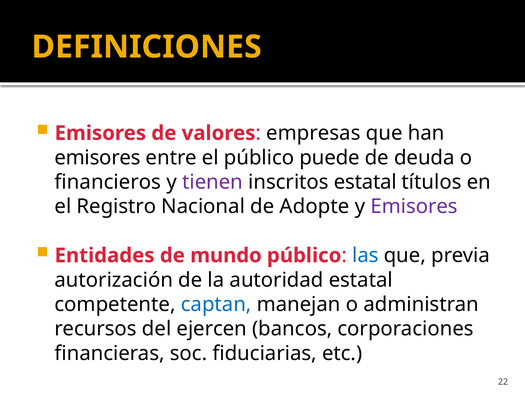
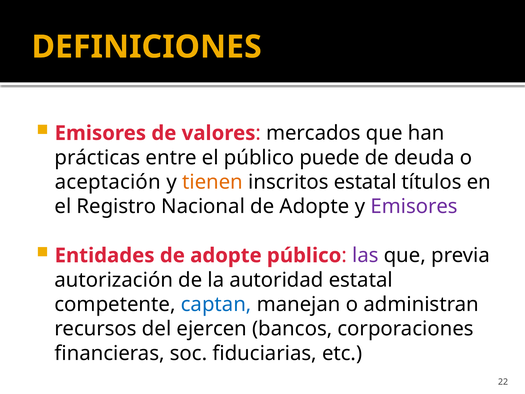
empresas: empresas -> mercados (313, 133)
emisores: emisores -> prácticas (97, 158)
financieros: financieros -> aceptación (108, 182)
tienen colour: purple -> orange (213, 182)
Entidades de mundo: mundo -> adopte (226, 255)
las colour: blue -> purple (365, 255)
